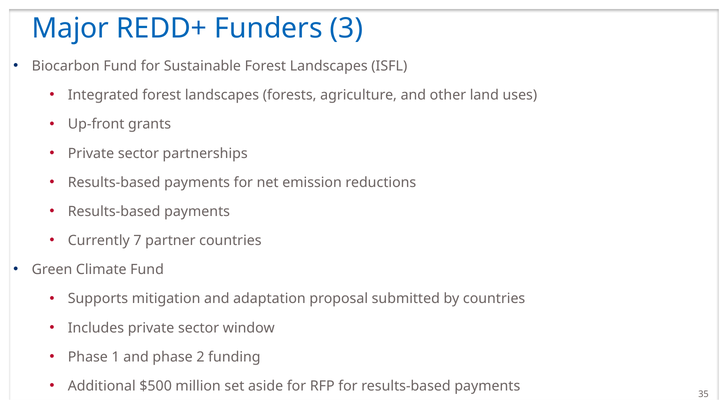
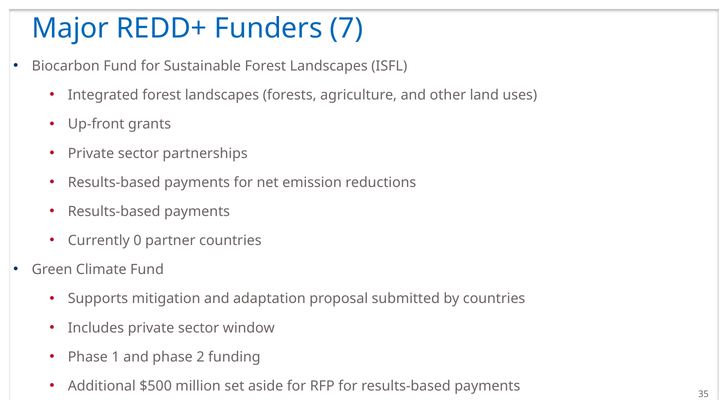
3: 3 -> 7 (347, 28)
7: 7 -> 0 (138, 241)
